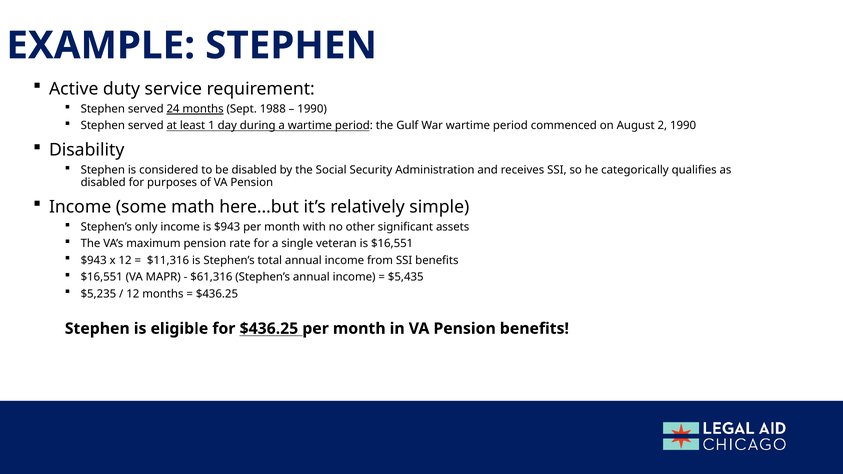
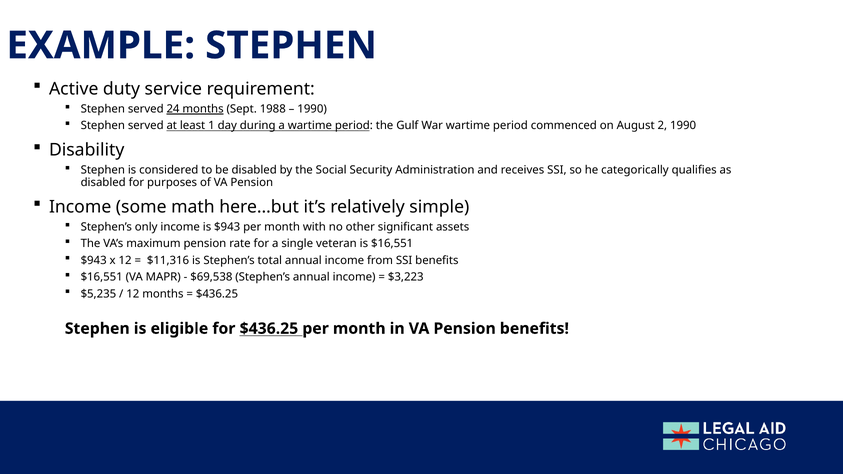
$61,316: $61,316 -> $69,538 (211, 277)
$5,435: $5,435 -> $3,223 (406, 277)
